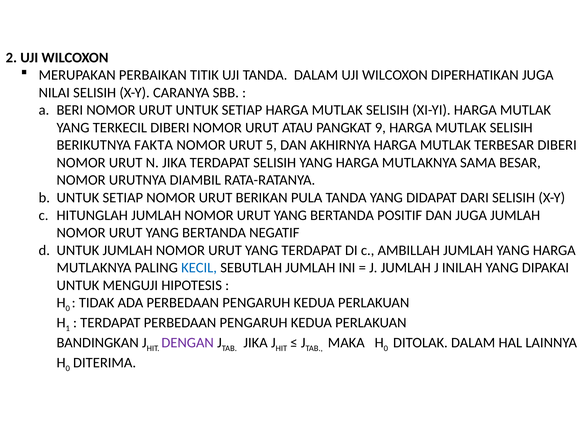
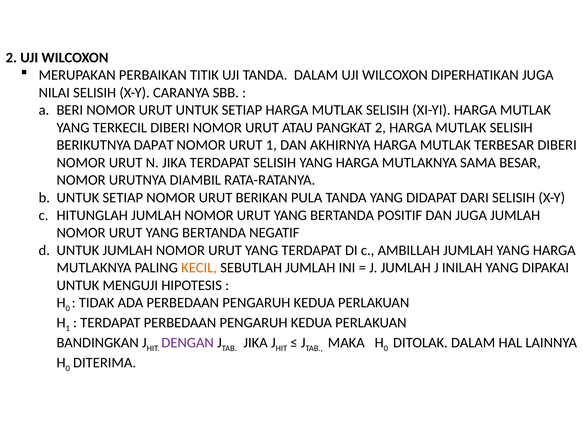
PANGKAT 9: 9 -> 2 (380, 127)
FAKTA: FAKTA -> DAPAT (154, 145)
URUT 5: 5 -> 1 (271, 145)
KECIL colour: blue -> orange (199, 267)
